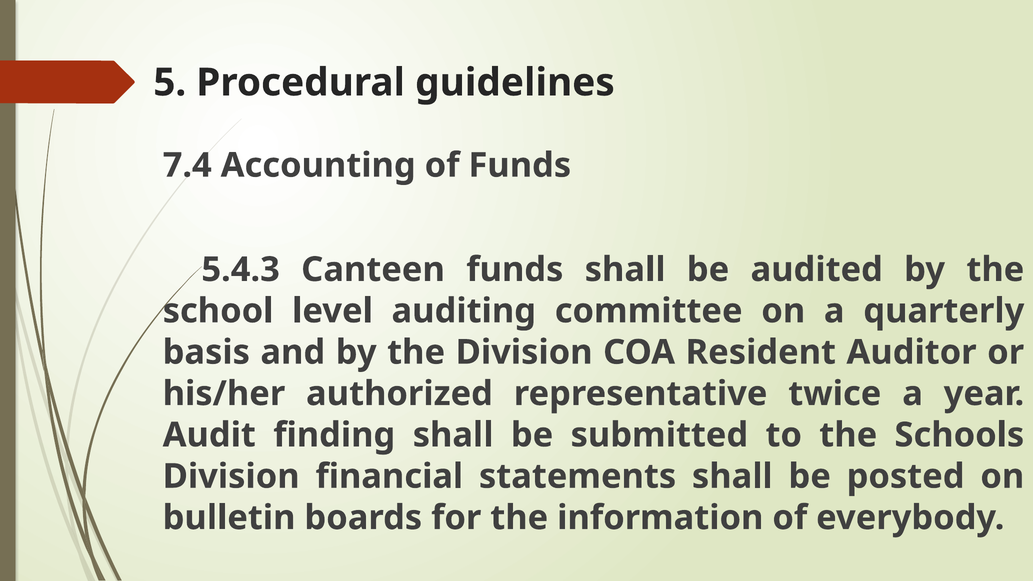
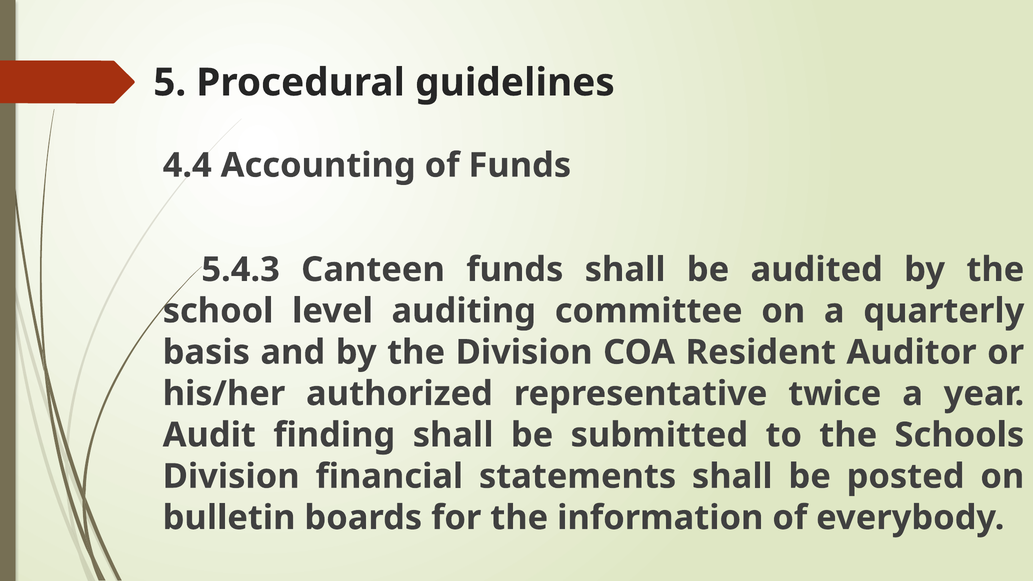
7.4: 7.4 -> 4.4 (187, 165)
